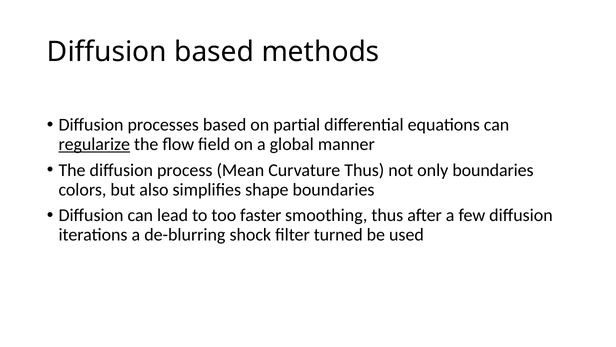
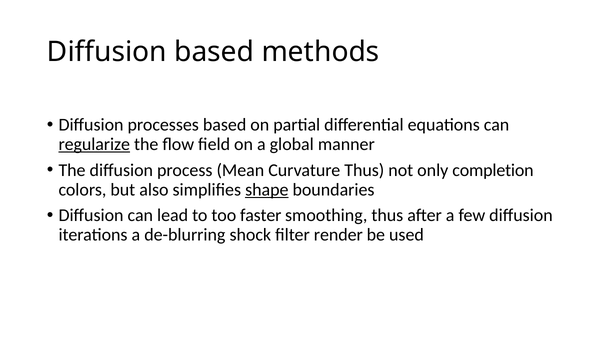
only boundaries: boundaries -> completion (493, 170)
shape underline: none -> present (267, 189)
turned: turned -> render (338, 235)
